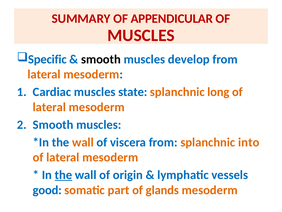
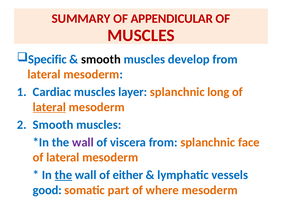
state: state -> layer (133, 92)
lateral underline: none -> present (49, 107)
wall colour: orange -> purple (83, 142)
into: into -> face (249, 142)
origin: origin -> either (128, 175)
glands: glands -> where (162, 190)
